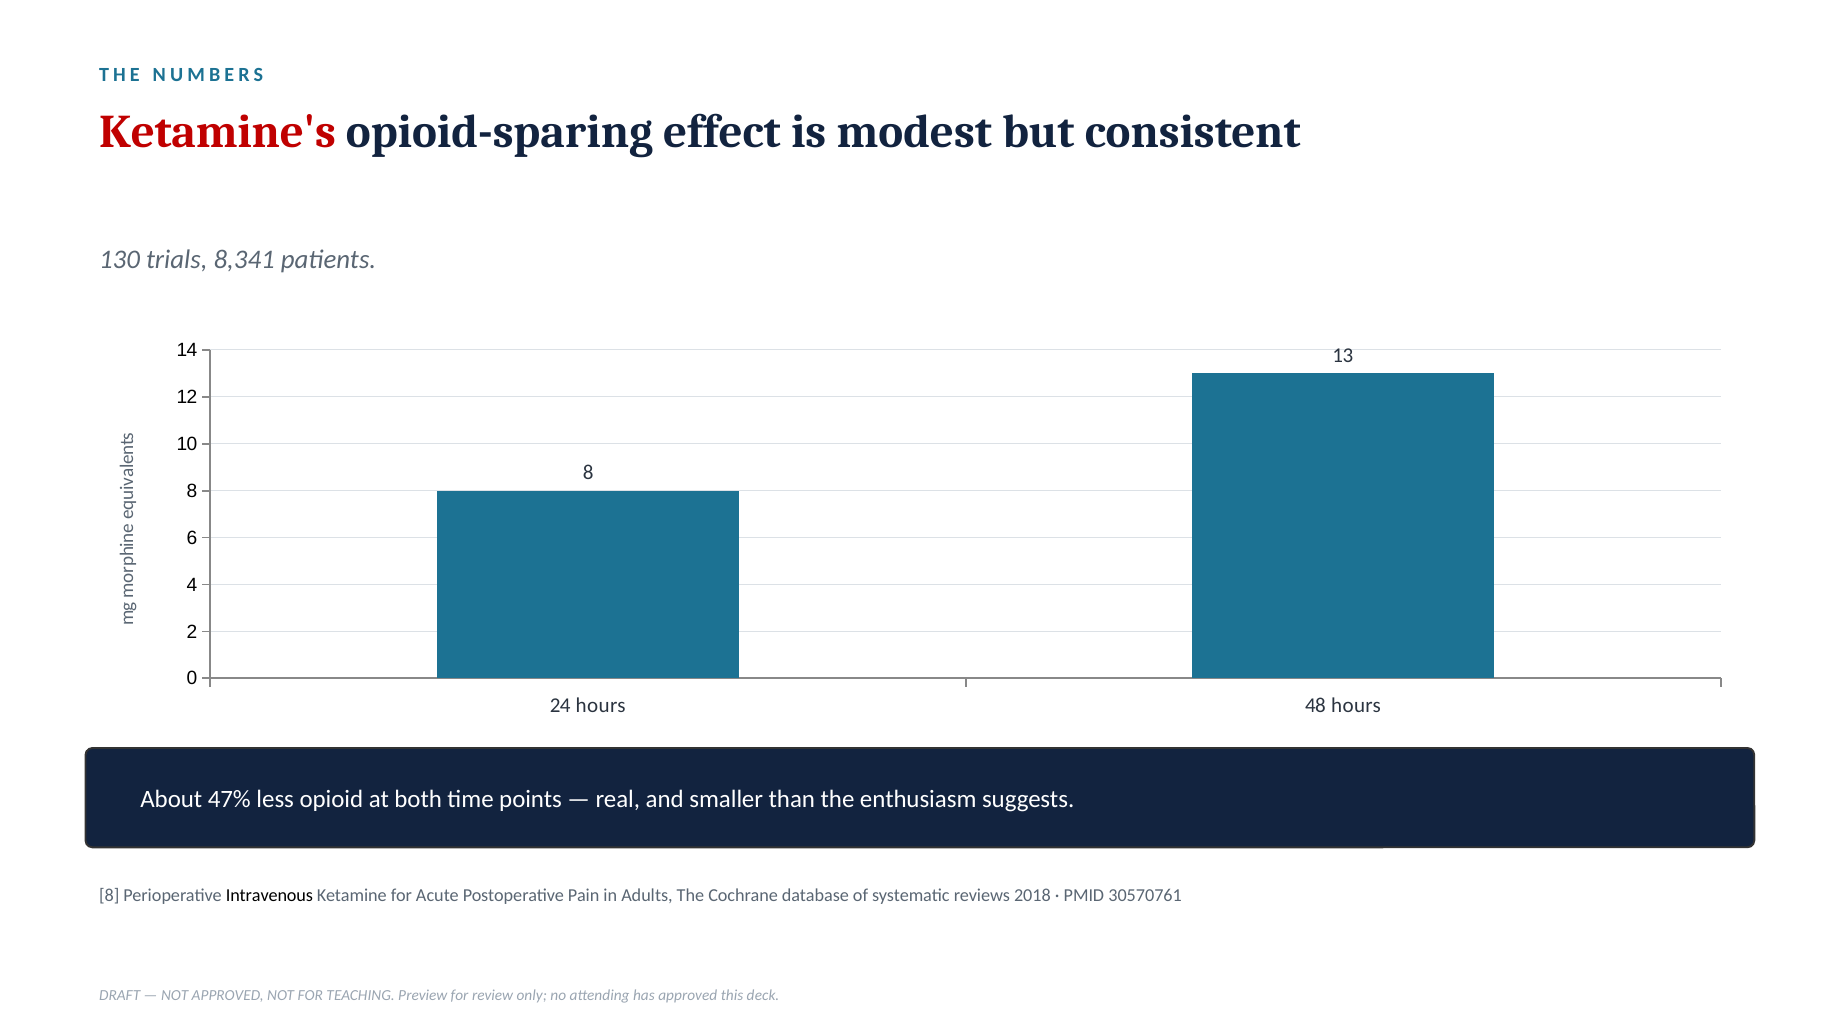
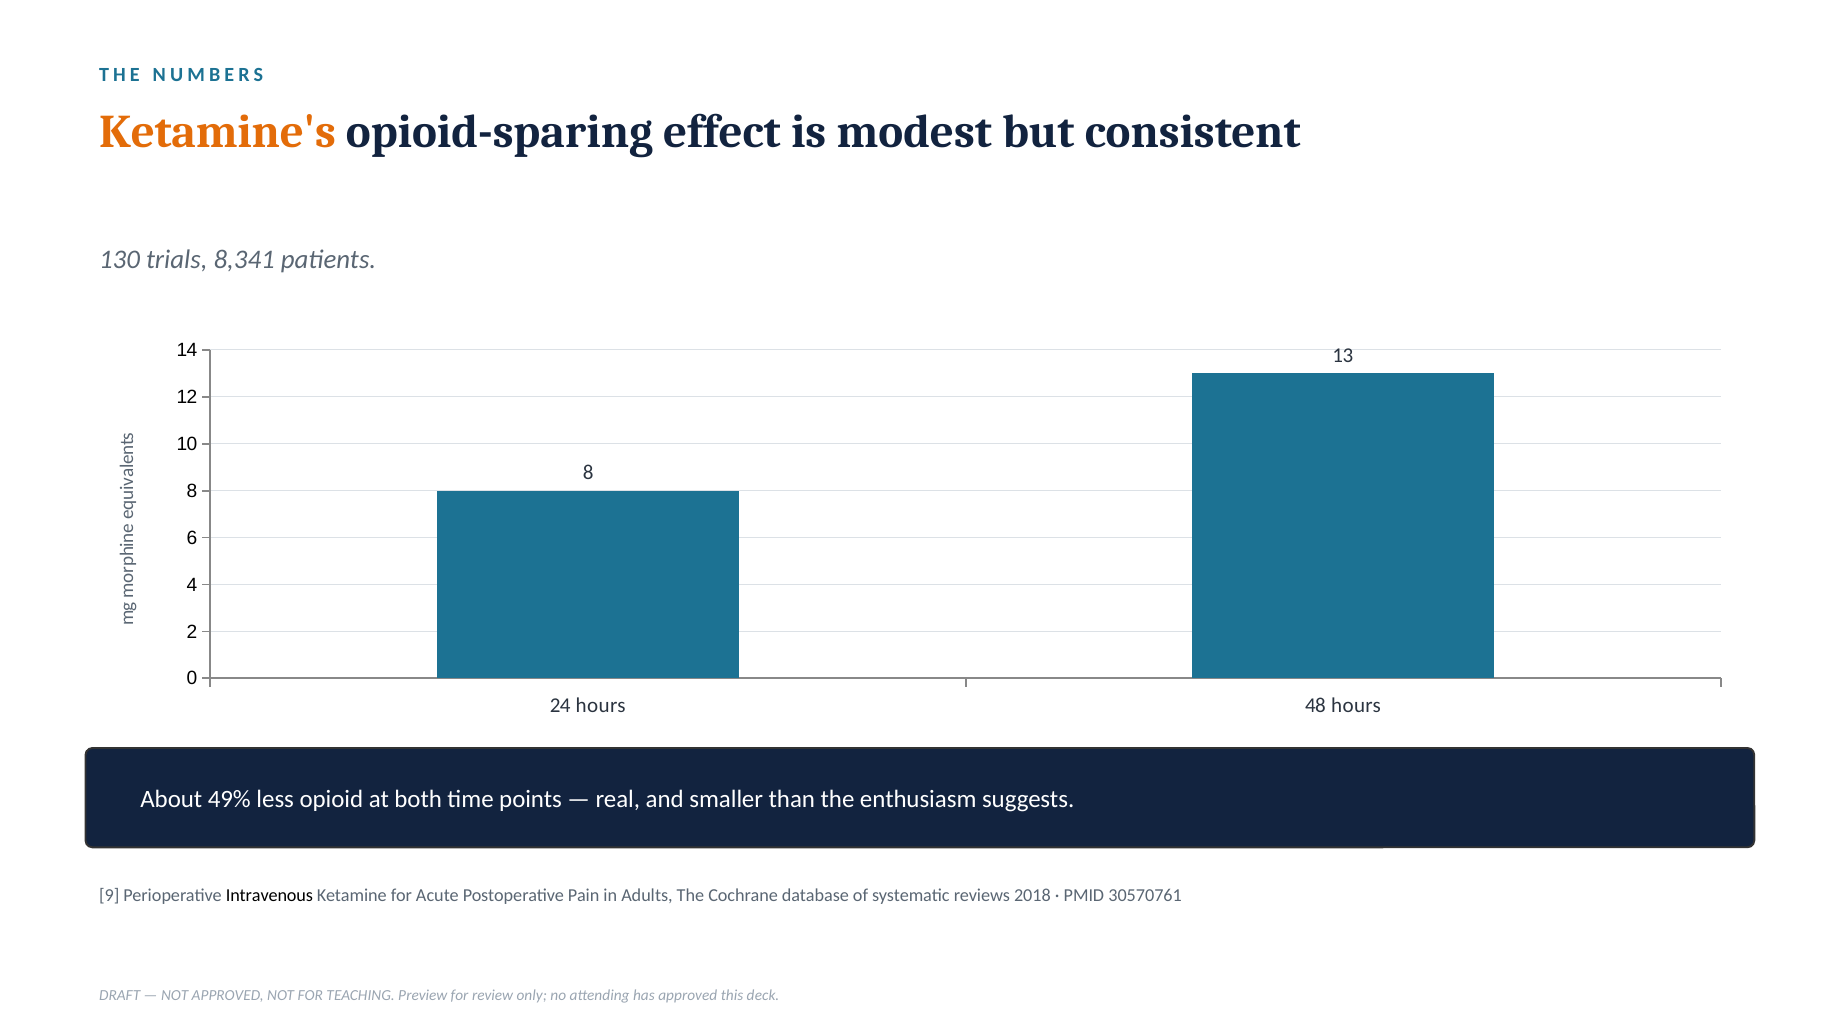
Ketamine's colour: red -> orange (218, 132)
47%: 47% -> 49% (229, 799)
8: 8 -> 9 (109, 895)
